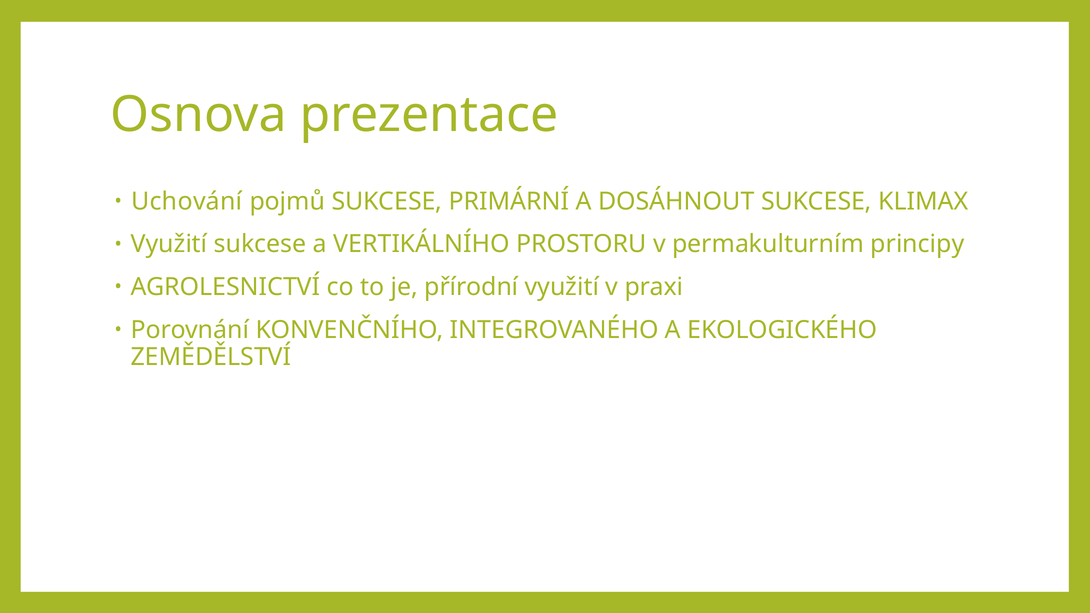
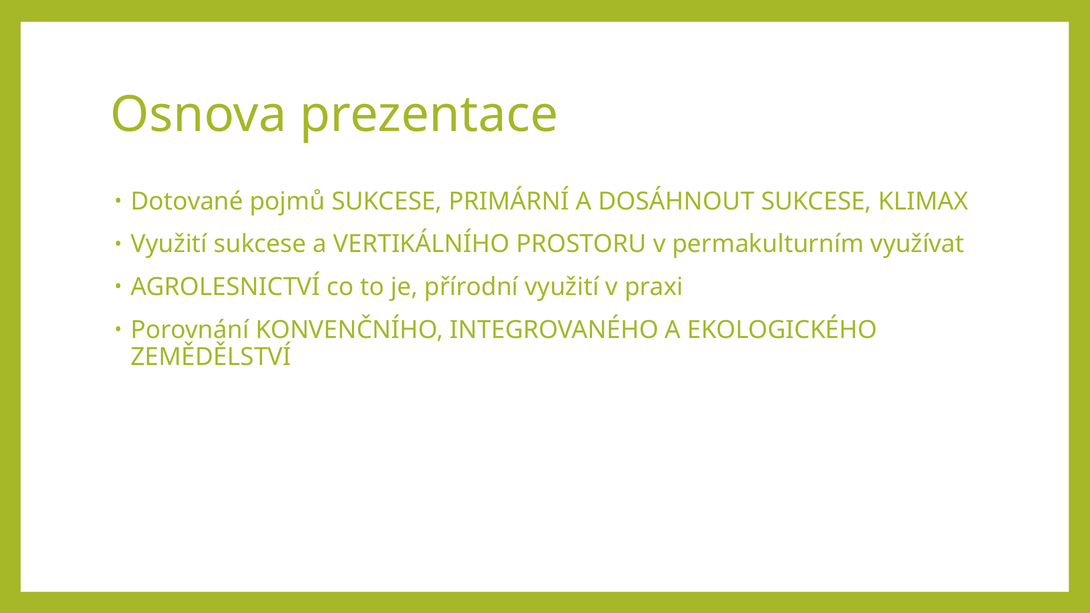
Uchování: Uchování -> Dotované (187, 201)
principy: principy -> využívat (917, 244)
